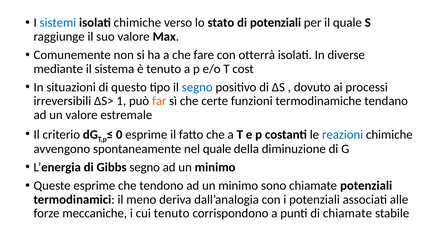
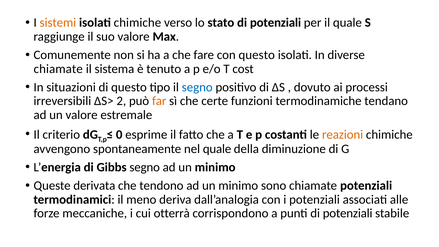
sistemi colour: blue -> orange (58, 23)
con otterrà: otterrà -> questo (257, 55)
mediante: mediante -> chiamate (58, 69)
1: 1 -> 2 (121, 101)
reazioni colour: blue -> orange (343, 135)
Queste esprime: esprime -> derivata (94, 186)
cui tenuto: tenuto -> otterrà (172, 213)
punti di chiamate: chiamate -> potenziali (348, 213)
